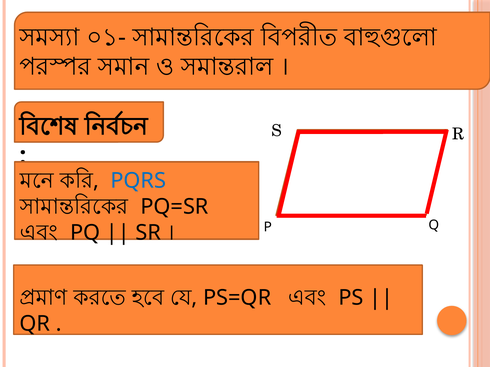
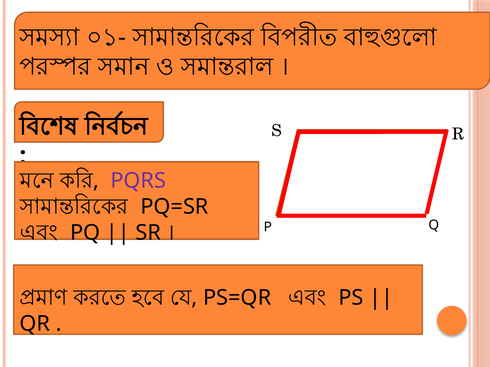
PQRS colour: blue -> purple (138, 181)
